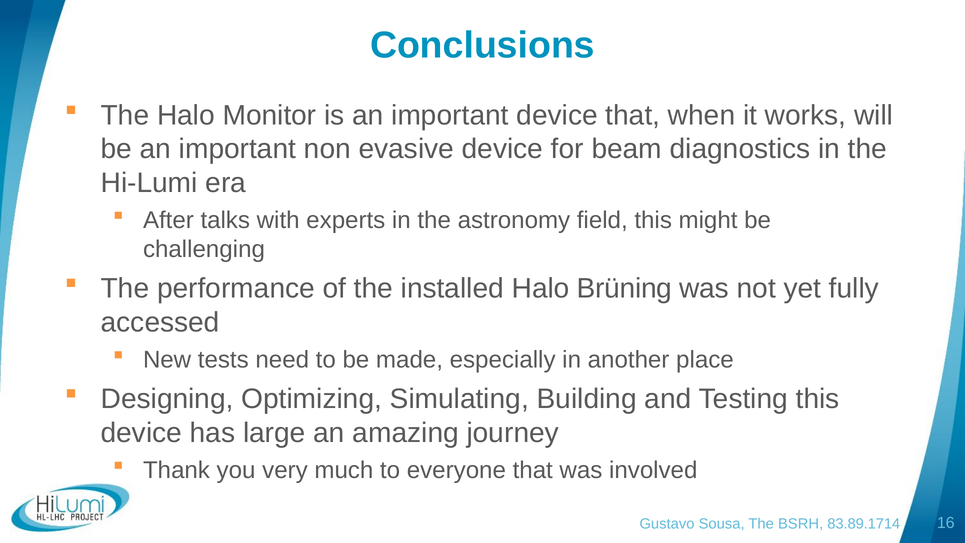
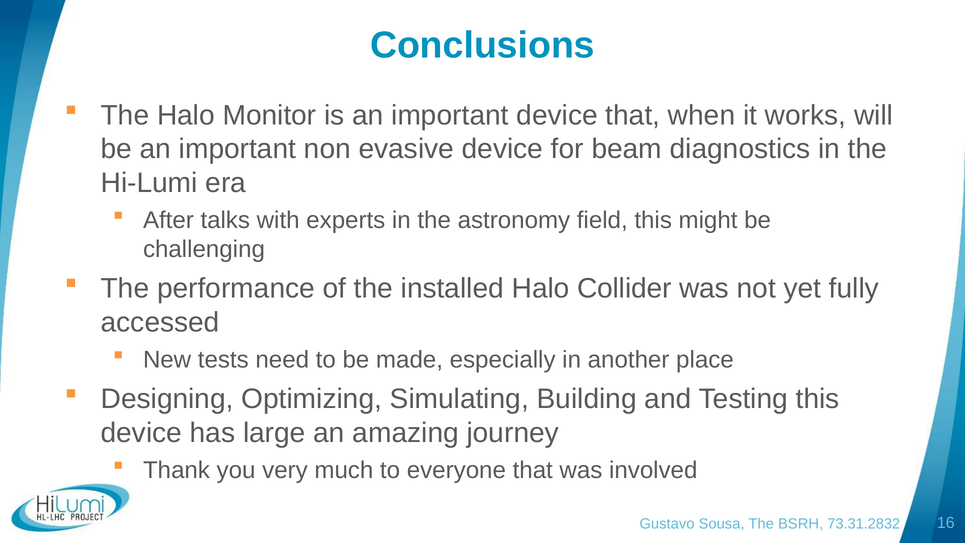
Brüning: Brüning -> Collider (624, 289)
83.89.1714: 83.89.1714 -> 73.31.2832 (864, 524)
